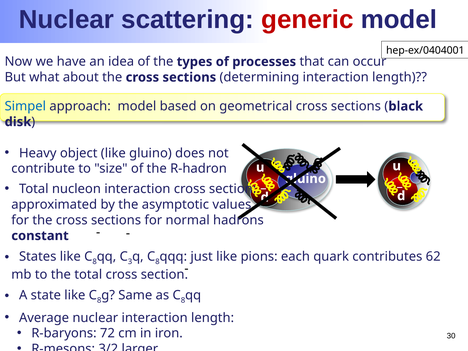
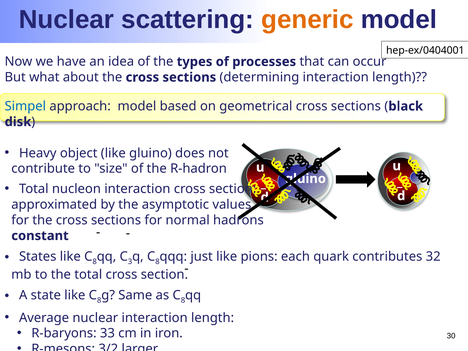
generic colour: red -> orange (307, 20)
62: 62 -> 32 (433, 257)
72: 72 -> 33 (107, 333)
